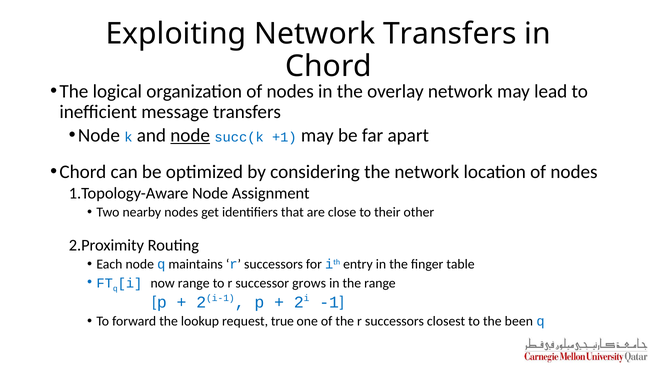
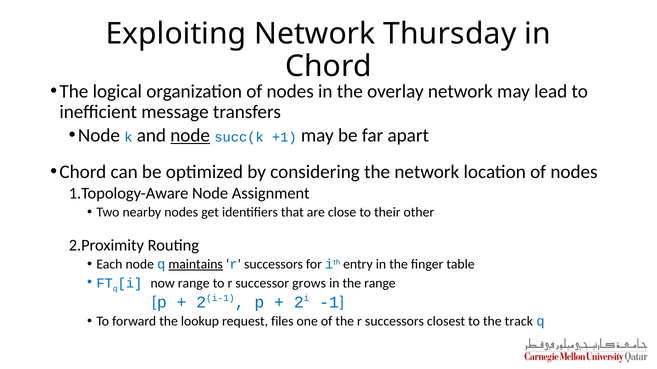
Network Transfers: Transfers -> Thursday (450, 34)
maintains underline: none -> present (196, 265)
true: true -> files (282, 322)
been: been -> track (519, 322)
